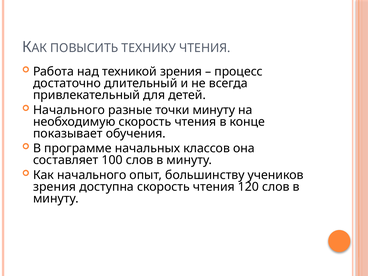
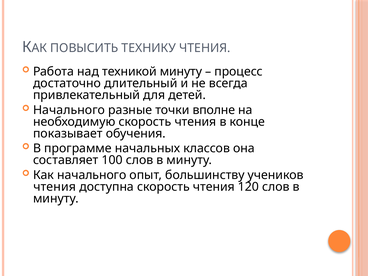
техникой зрения: зрения -> минуту (181, 72)
точки минуту: минуту -> вполне (214, 110)
зрения: зрения -> чтения (55, 187)
